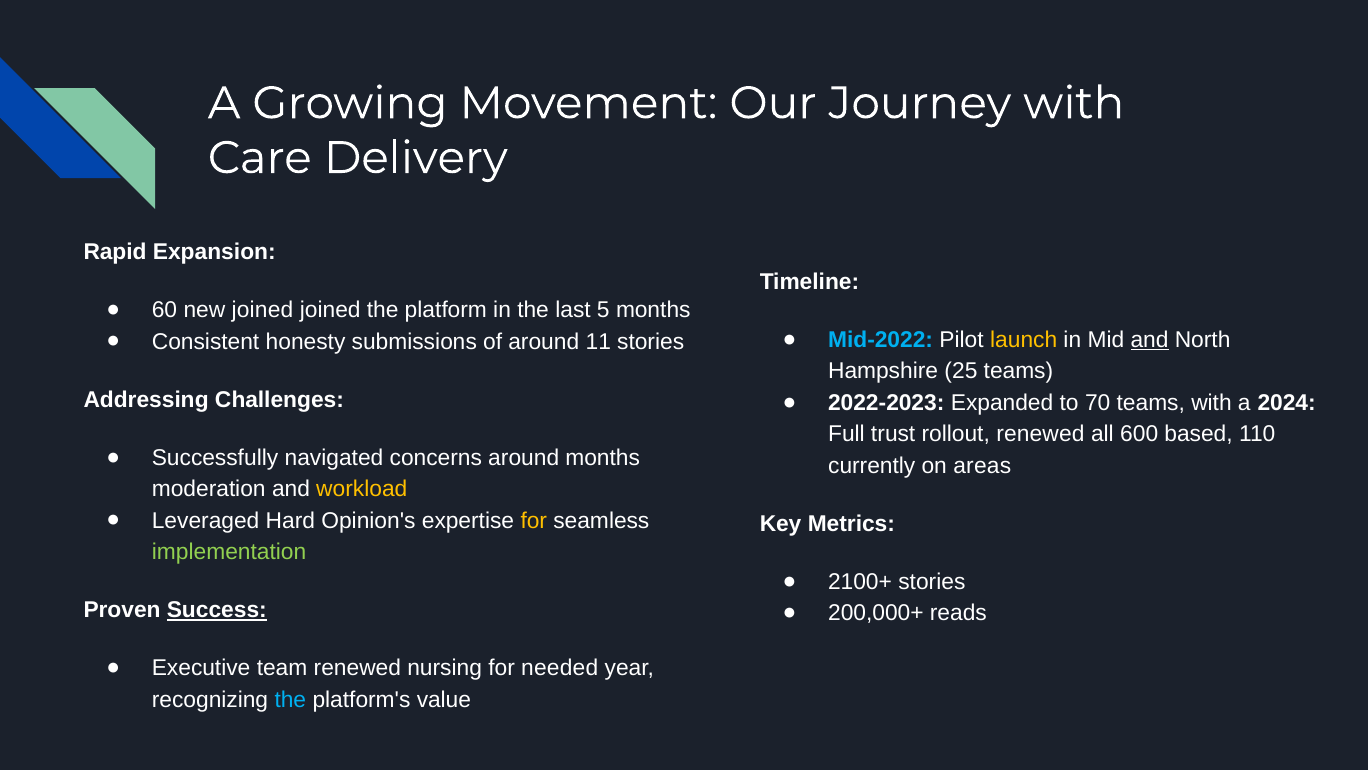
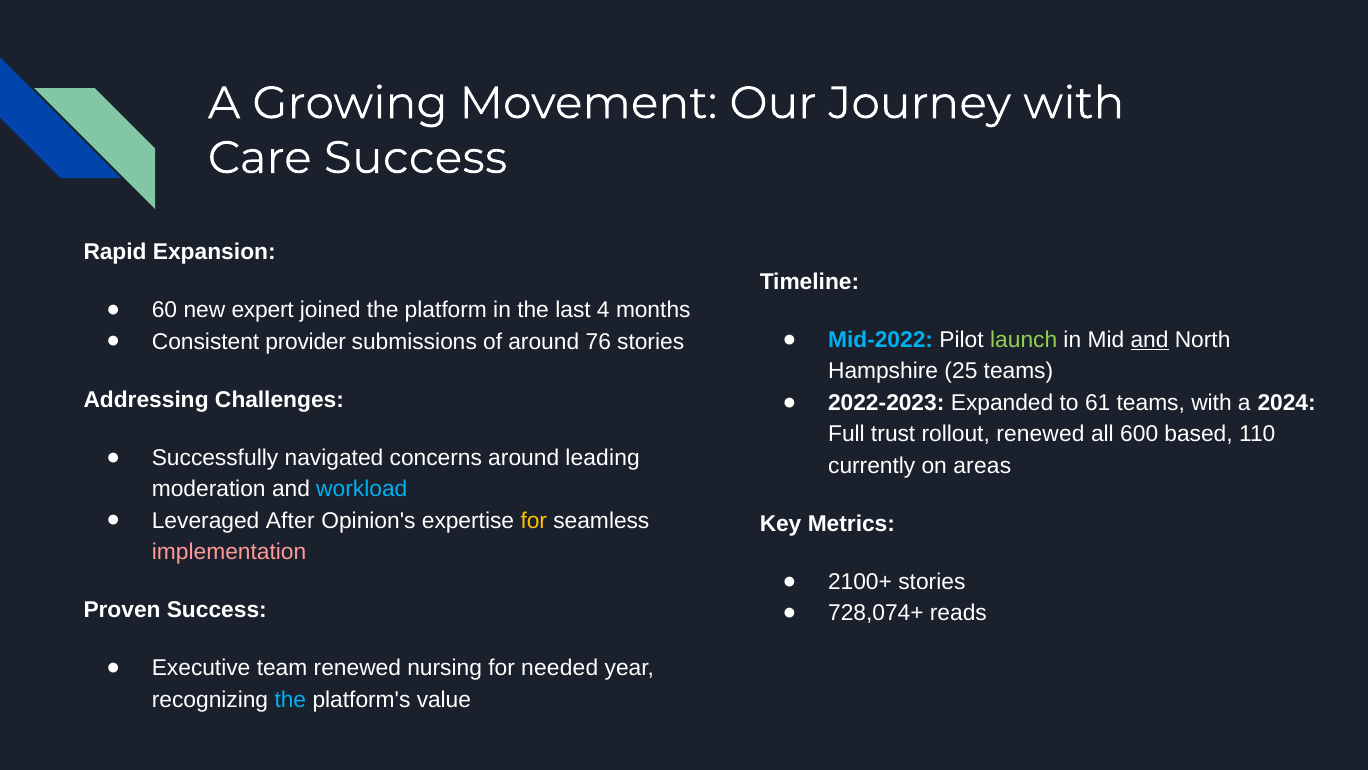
Care Delivery: Delivery -> Success (416, 158)
new joined: joined -> expert (263, 310)
5: 5 -> 4 (603, 310)
launch colour: yellow -> light green (1024, 340)
honesty: honesty -> provider (306, 341)
11: 11 -> 76 (598, 341)
70: 70 -> 61 (1098, 403)
around months: months -> leading (603, 457)
workload colour: yellow -> light blue (362, 489)
Hard: Hard -> After (290, 520)
implementation colour: light green -> pink (229, 552)
Success underline: present -> none (217, 610)
200,000+: 200,000+ -> 728,074+ (876, 613)
